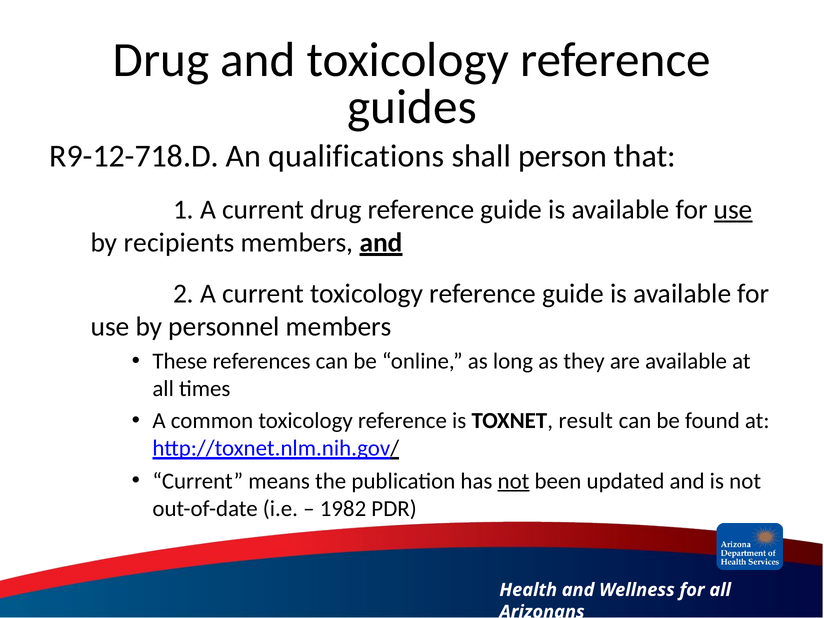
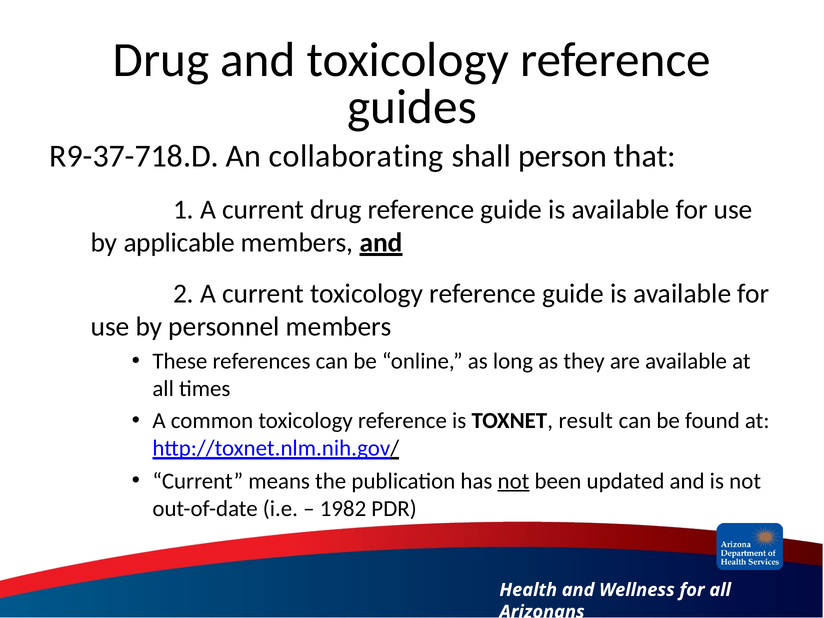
R9-12-718.D: R9-12-718.D -> R9-37-718.D (134, 156)
qualifications: qualifications -> collaborating (356, 156)
use underline: present -> none (733, 210)
recipients: recipients -> applicable (179, 243)
